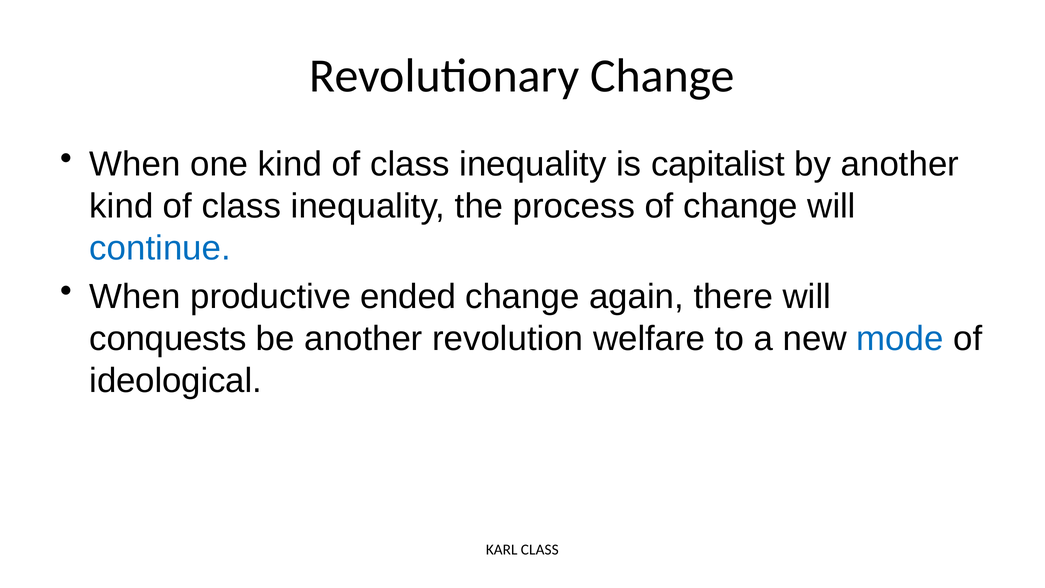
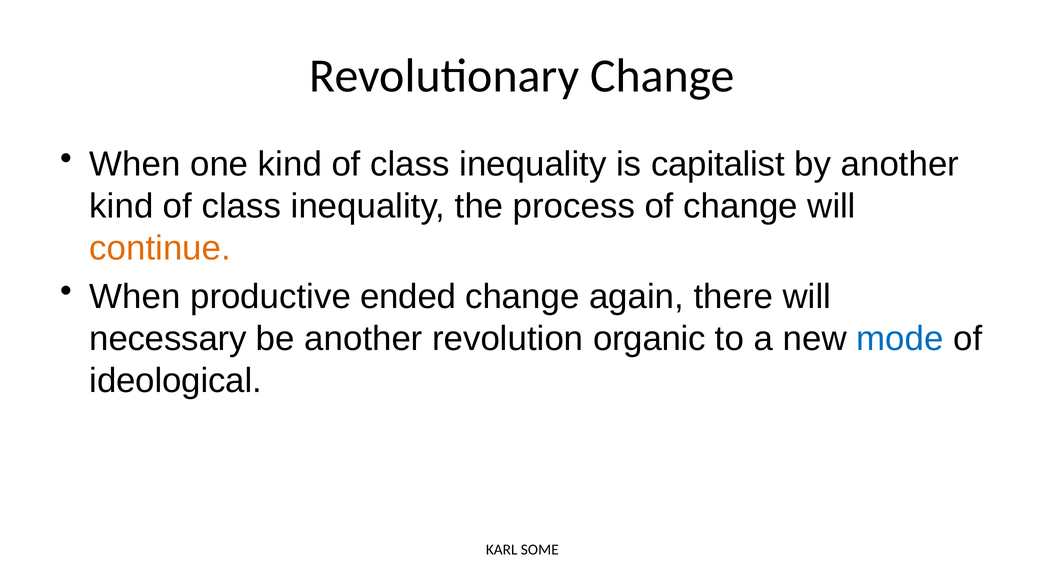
continue colour: blue -> orange (160, 248)
conquests: conquests -> necessary (168, 339)
welfare: welfare -> organic (649, 339)
KARL CLASS: CLASS -> SOME (540, 549)
